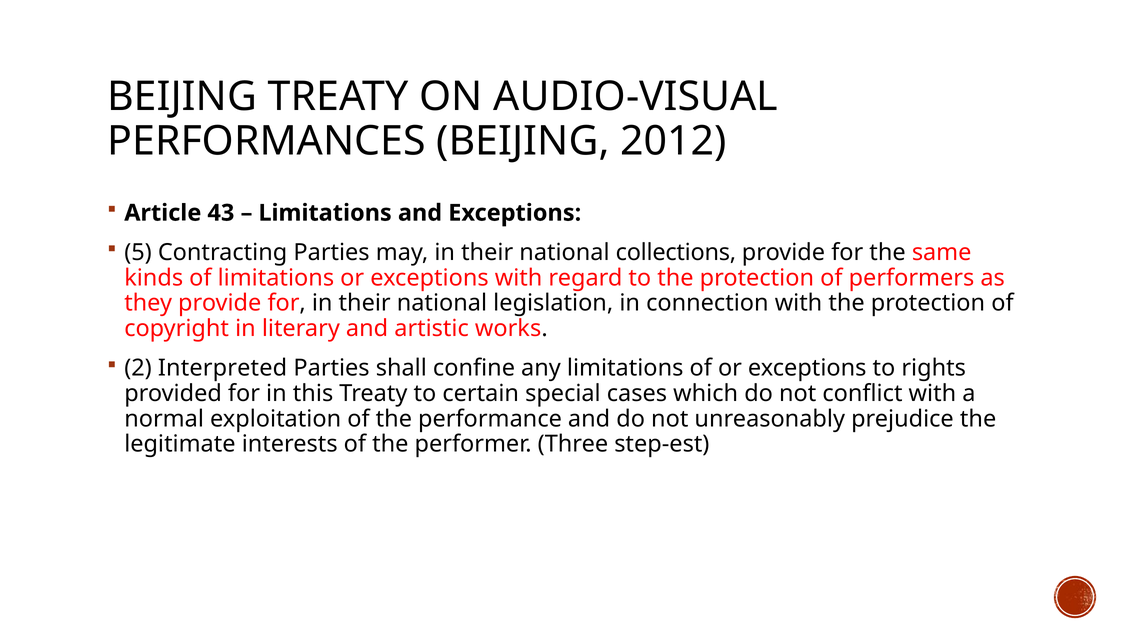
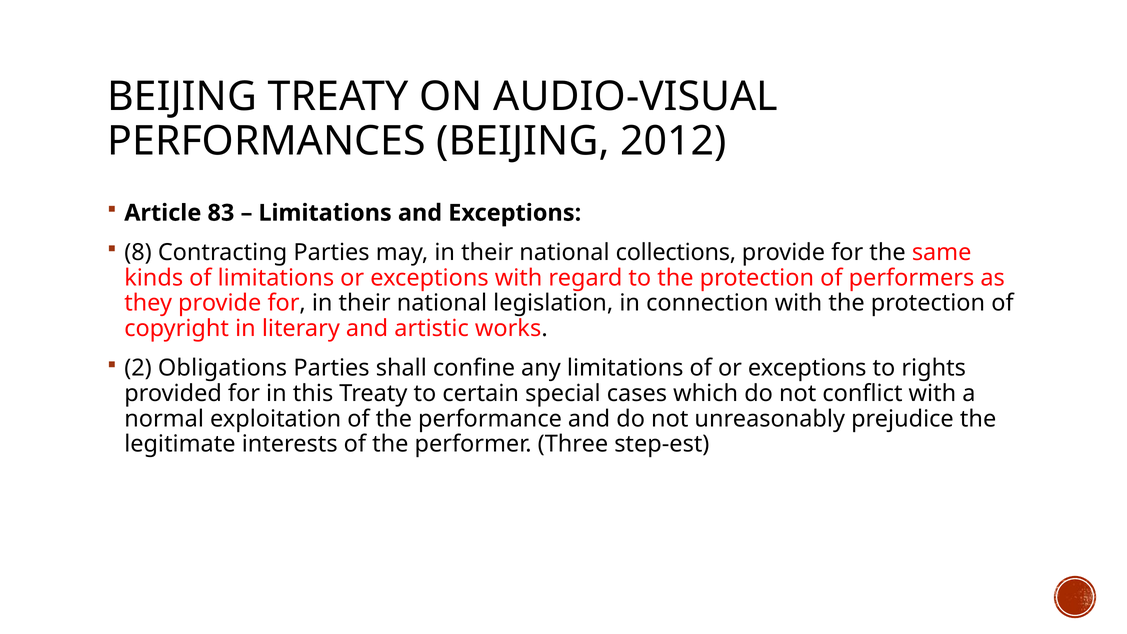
43: 43 -> 83 (221, 213)
5: 5 -> 8 (138, 252)
Interpreted: Interpreted -> Obligations (223, 368)
